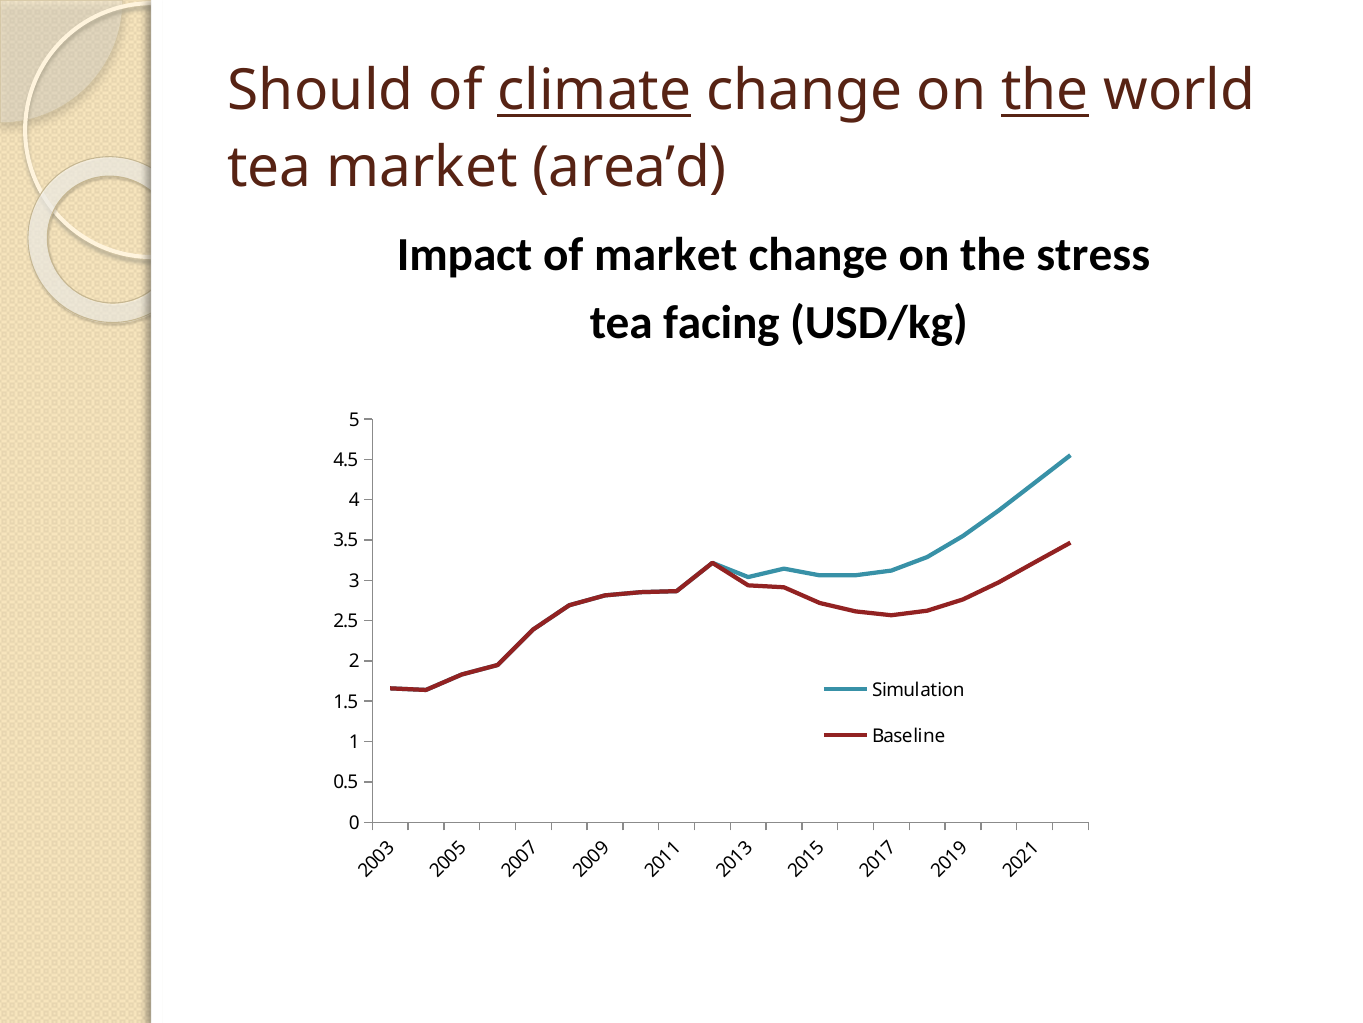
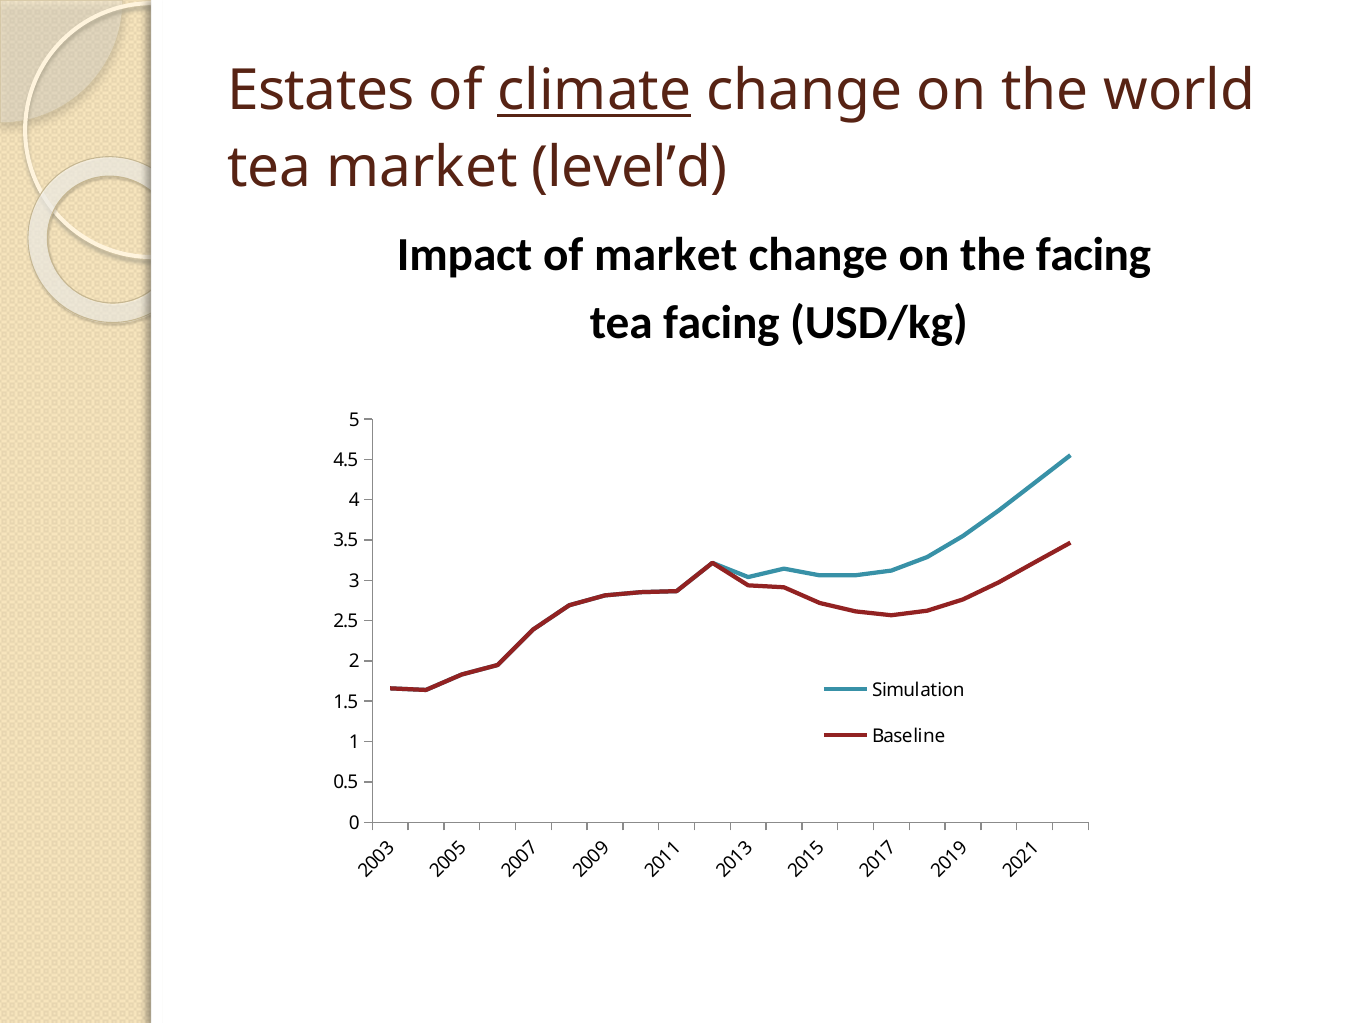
Should: Should -> Estates (321, 91)
the underline: present -> none (1045, 91)
area’d: area’d -> level’d (629, 168)
the stress: stress -> facing (1094, 254)
